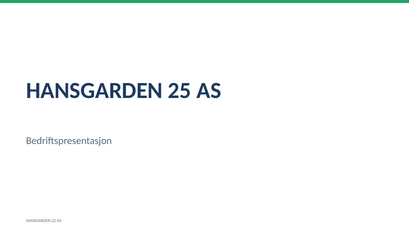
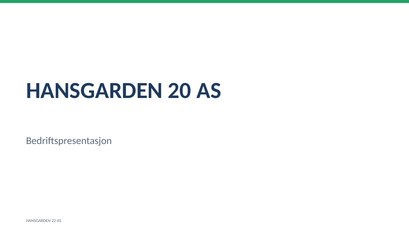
25: 25 -> 20 (180, 91)
